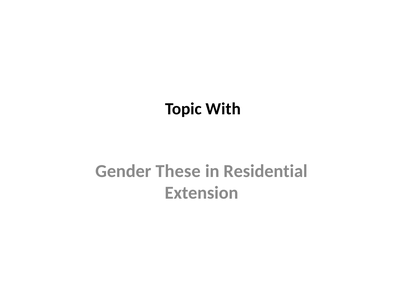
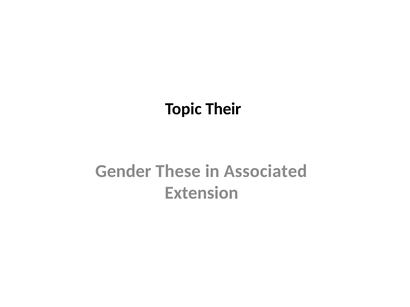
With: With -> Their (223, 109)
Residential: Residential -> Associated (265, 171)
